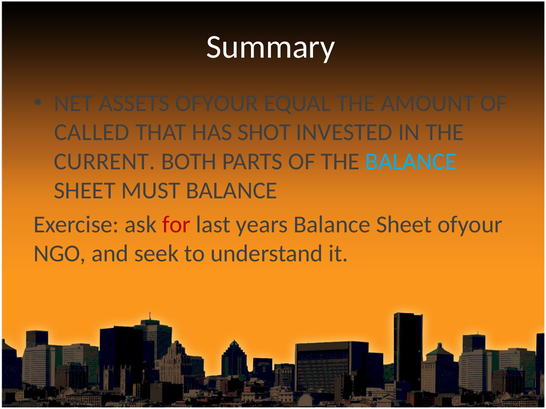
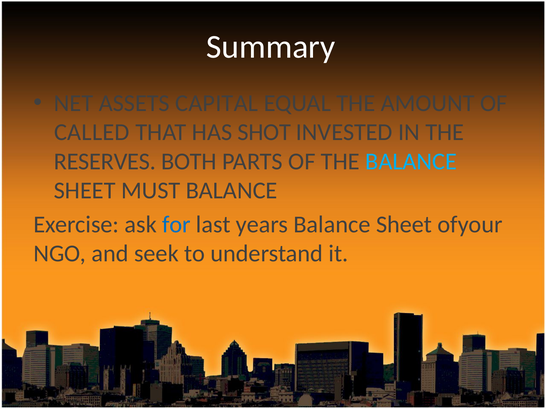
ASSETS OFYOUR: OFYOUR -> CAPITAL (217, 103)
CURRENT: CURRENT -> RESERVES (105, 162)
for colour: red -> blue (176, 225)
